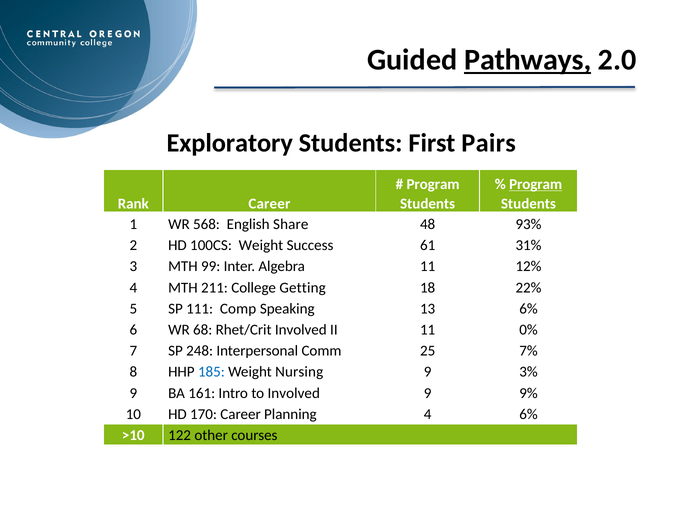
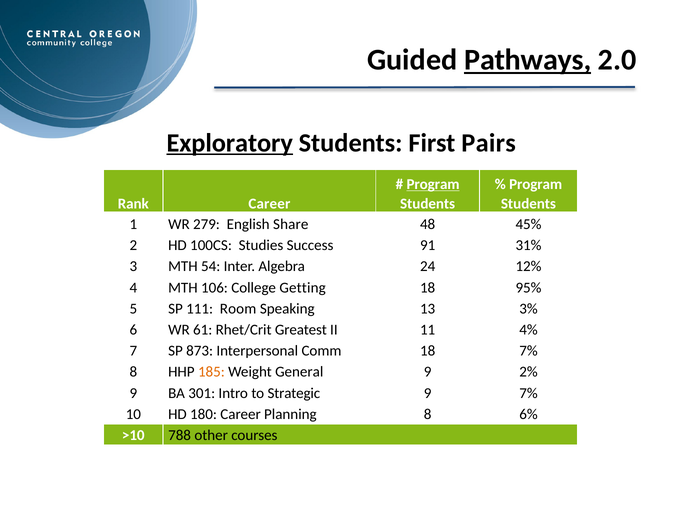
Exploratory underline: none -> present (230, 143)
Program underline: none -> present (433, 184)
Program underline: present -> none (536, 184)
568: 568 -> 279 (206, 225)
93%: 93% -> 45% (528, 225)
100CS Weight: Weight -> Studies (261, 246)
61: 61 -> 91 (428, 246)
99: 99 -> 54 (211, 267)
Algebra 11: 11 -> 24 (428, 267)
211: 211 -> 106 (214, 288)
22%: 22% -> 95% (528, 288)
Comp: Comp -> Room (238, 309)
13 6%: 6% -> 3% (529, 309)
68: 68 -> 61 (203, 330)
Rhet/Crit Involved: Involved -> Greatest (301, 330)
0%: 0% -> 4% (529, 330)
248: 248 -> 873 (200, 351)
Comm 25: 25 -> 18 (428, 351)
185 colour: blue -> orange (211, 372)
Nursing: Nursing -> General (299, 372)
3%: 3% -> 2% (529, 372)
161: 161 -> 301 (202, 393)
to Involved: Involved -> Strategic (294, 393)
9 9%: 9% -> 7% (529, 393)
170: 170 -> 180 (204, 415)
Planning 4: 4 -> 8 (428, 415)
122: 122 -> 788 (180, 436)
